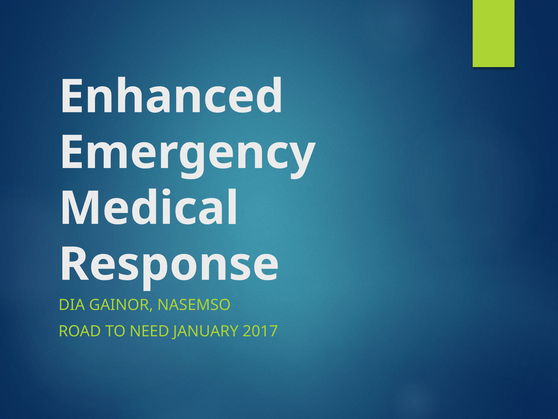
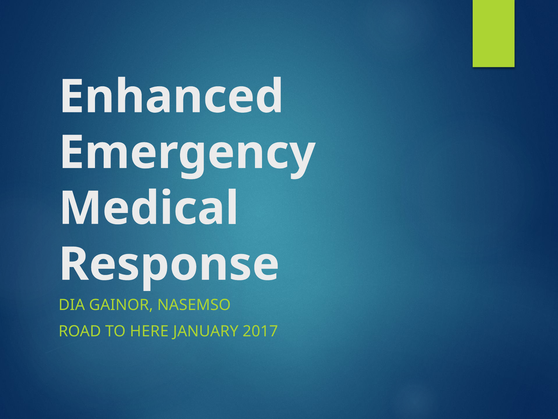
NEED: NEED -> HERE (149, 331)
